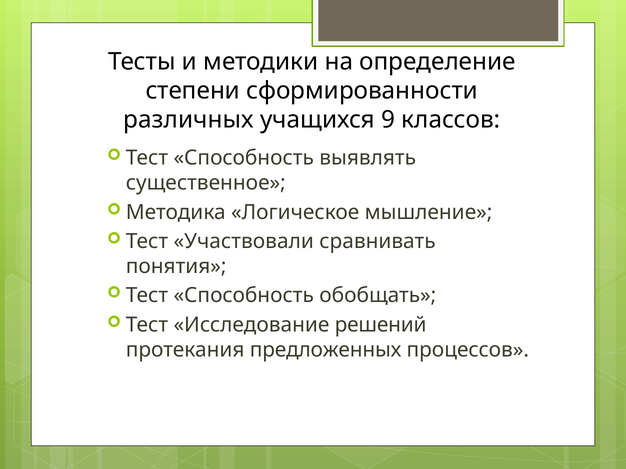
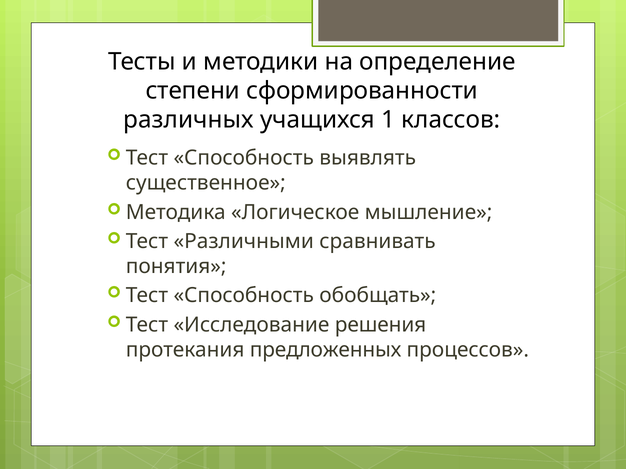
9: 9 -> 1 (388, 120)
Участвовали: Участвовали -> Различными (244, 242)
решений: решений -> решения (381, 325)
